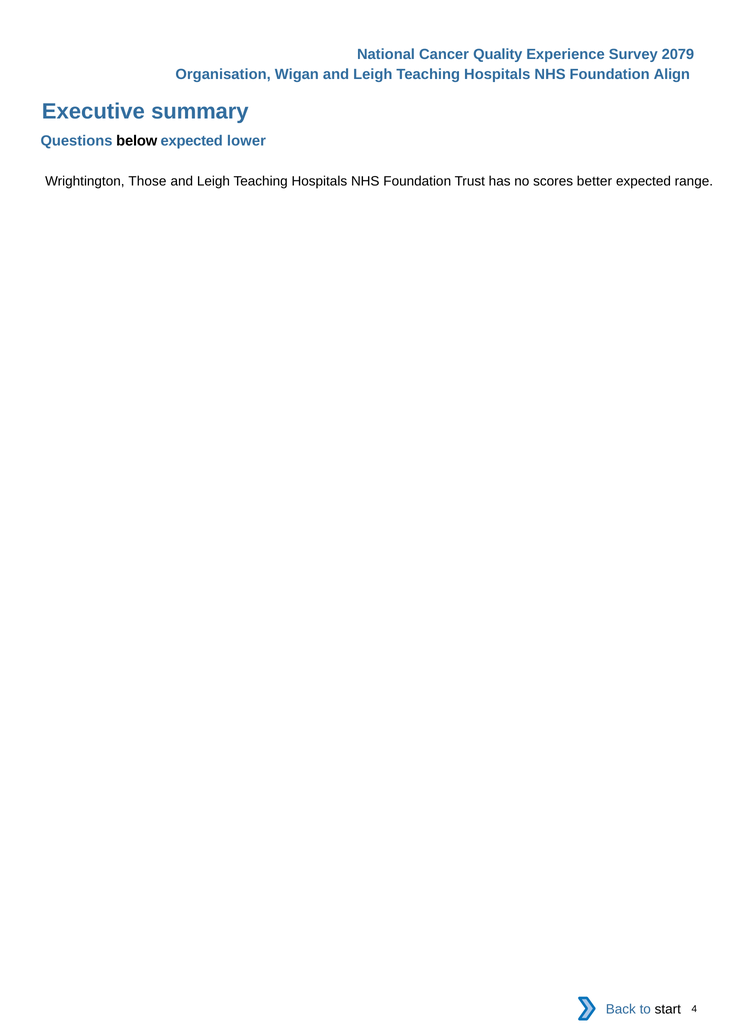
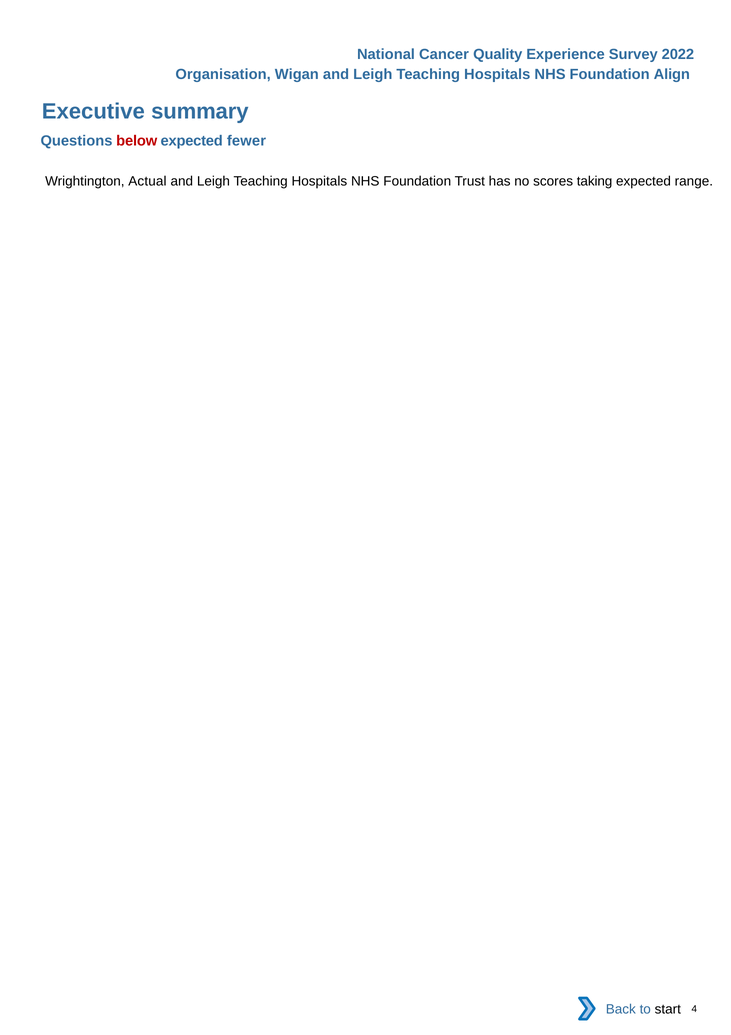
2079: 2079 -> 2022 (678, 54)
below colour: black -> red (137, 141)
lower: lower -> fewer (246, 141)
Those: Those -> Actual (147, 181)
better: better -> taking (595, 181)
